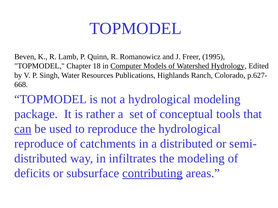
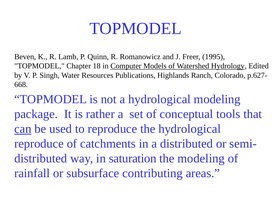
infiltrates: infiltrates -> saturation (133, 159)
deficits: deficits -> rainfall (32, 174)
contributing underline: present -> none (153, 174)
